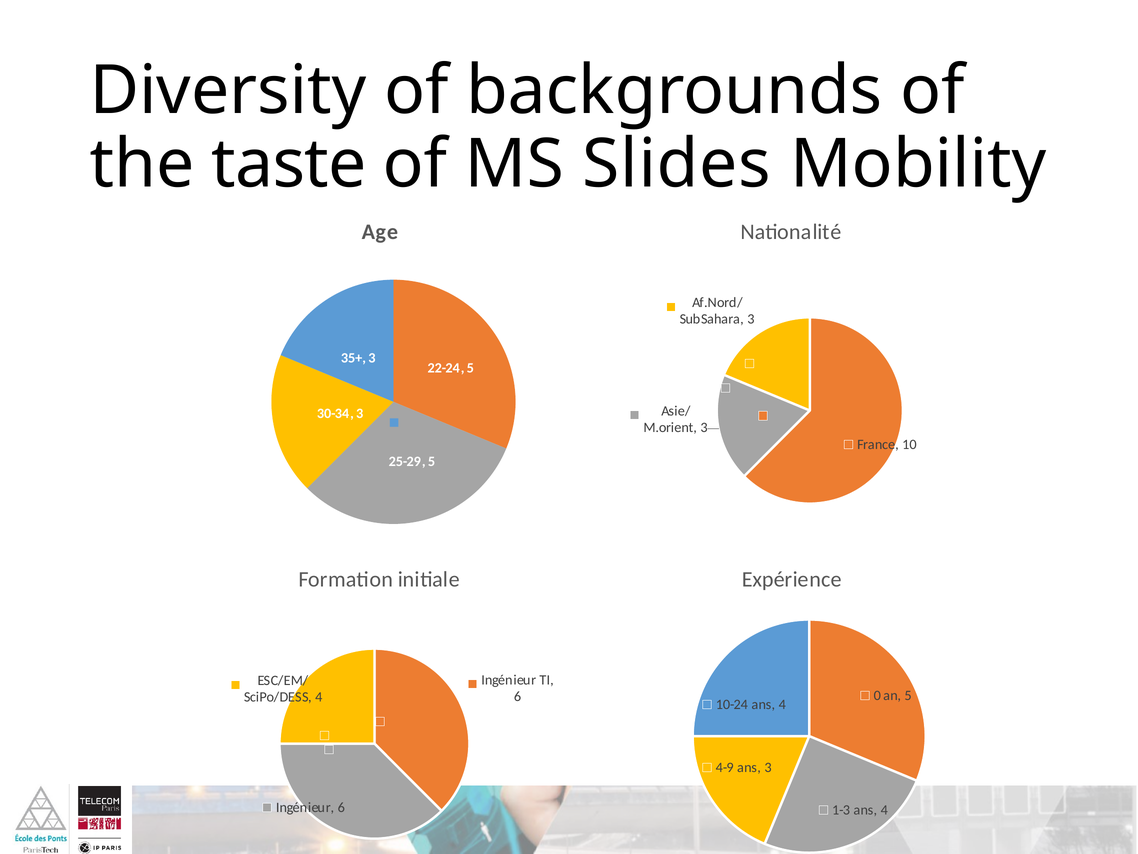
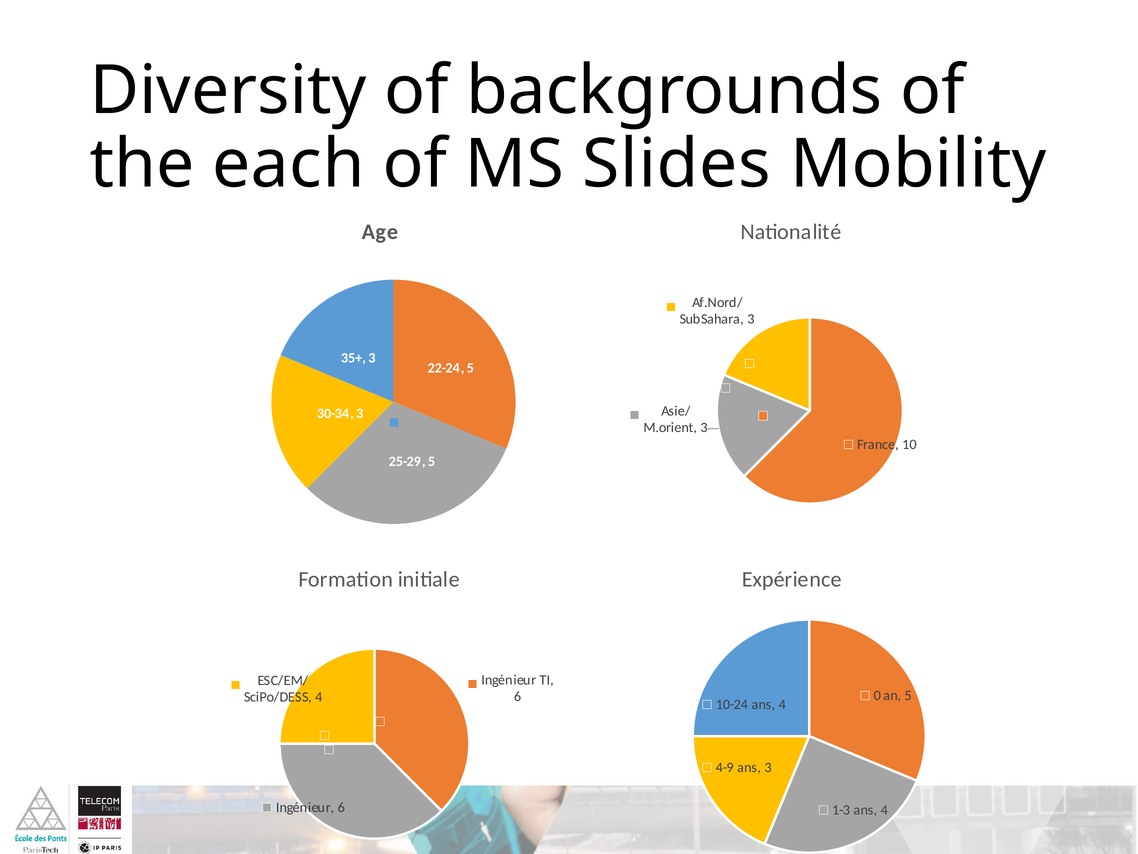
taste: taste -> each (288, 164)
